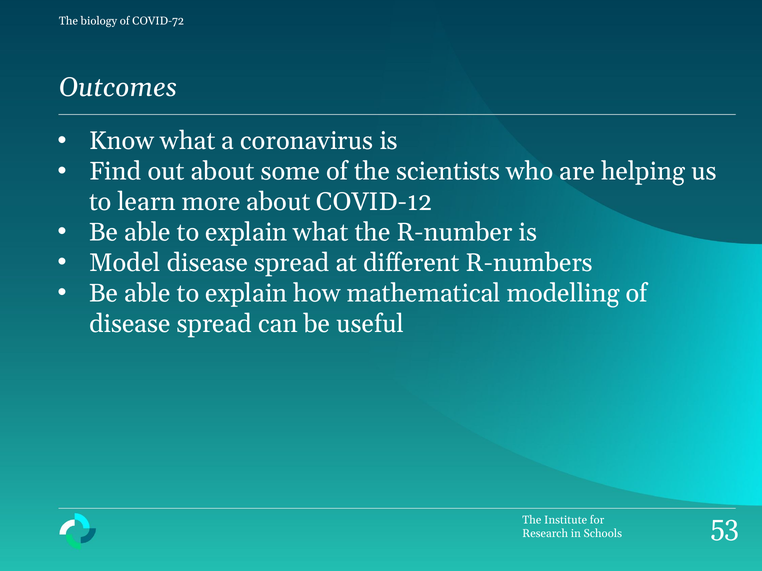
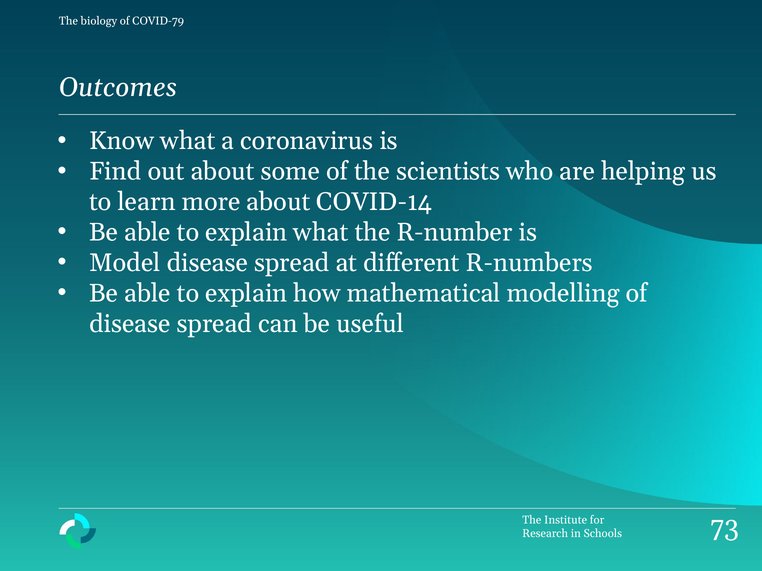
COVID-72: COVID-72 -> COVID-79 (158, 21)
COVID-12: COVID-12 -> COVID-14 (374, 202)
53: 53 -> 73 (725, 527)
